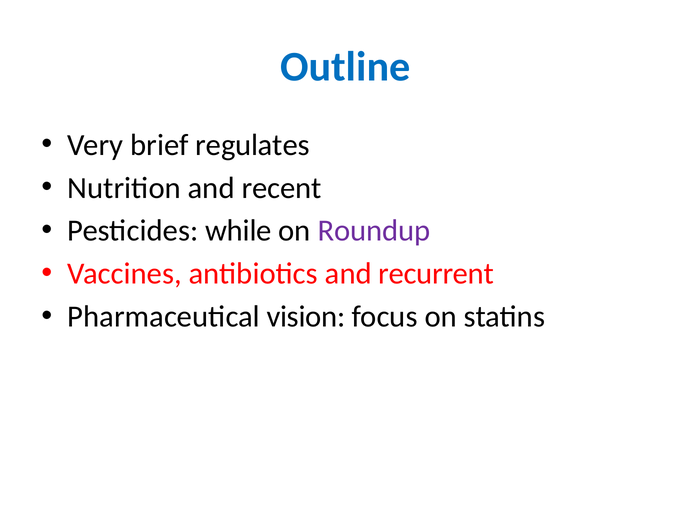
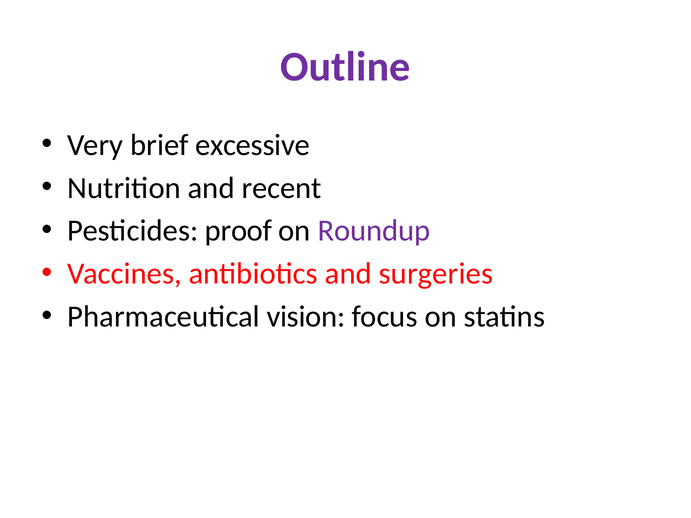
Outline colour: blue -> purple (345, 67)
regulates: regulates -> excessive (253, 145)
while: while -> proof (238, 231)
recurrent: recurrent -> surgeries (436, 274)
